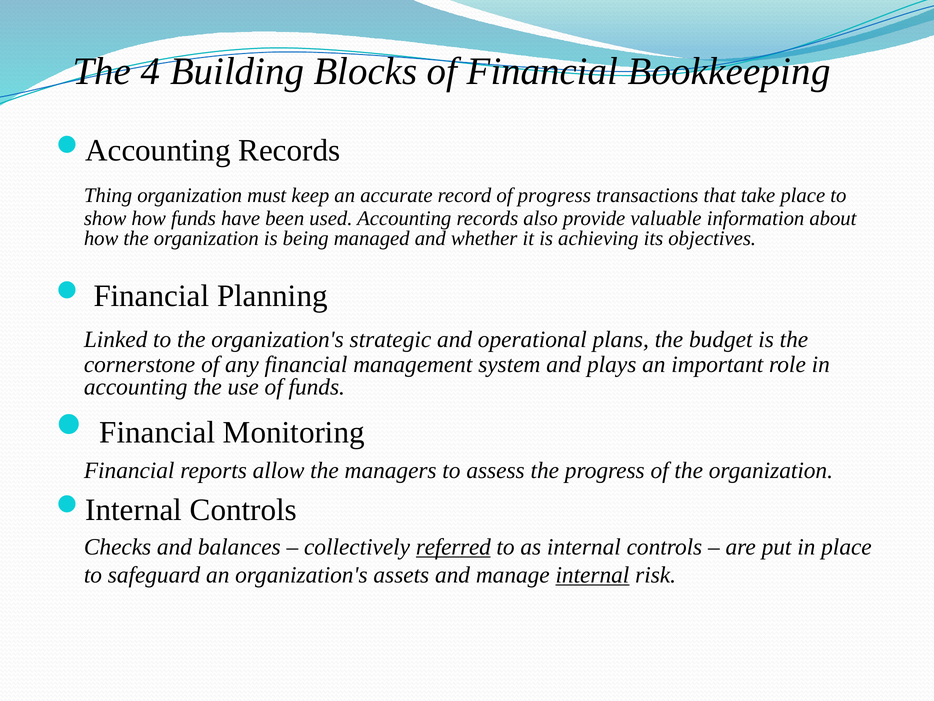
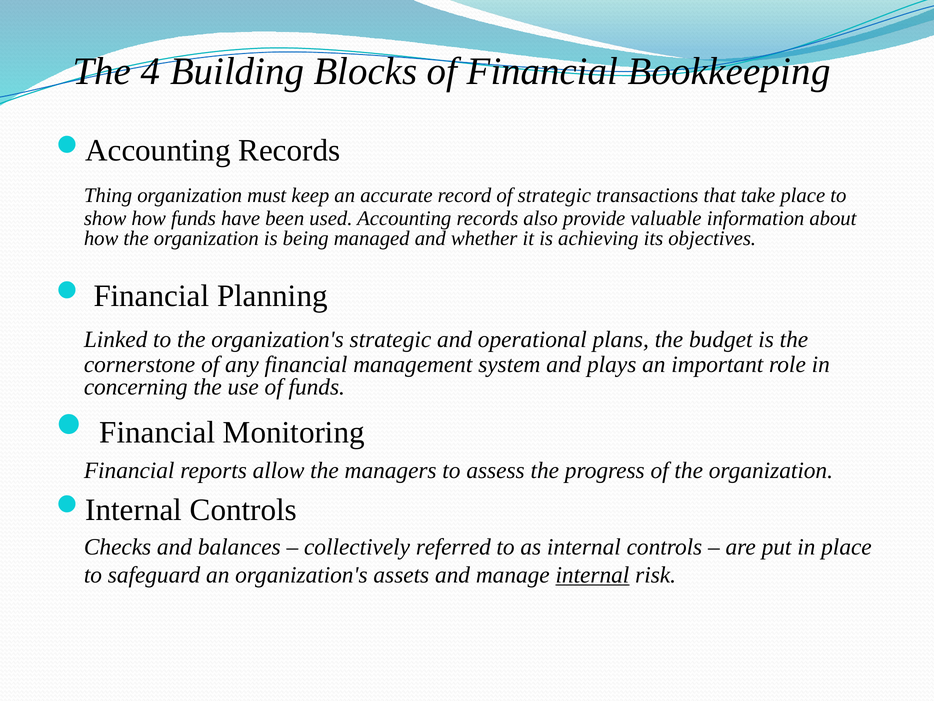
of progress: progress -> strategic (554, 195)
accounting: accounting -> concerning (136, 387)
referred underline: present -> none (453, 547)
